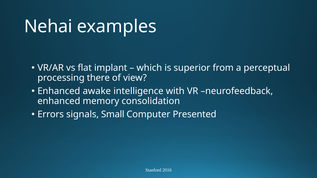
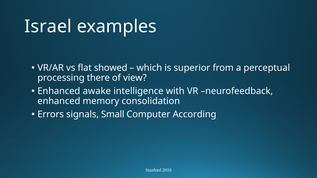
Nehai: Nehai -> Israel (48, 27)
implant: implant -> showed (111, 68)
Presented: Presented -> According (195, 115)
